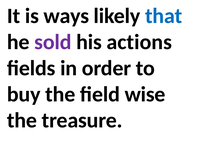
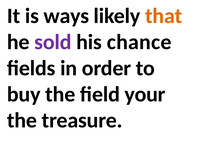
that colour: blue -> orange (164, 16)
actions: actions -> chance (139, 42)
wise: wise -> your (145, 95)
